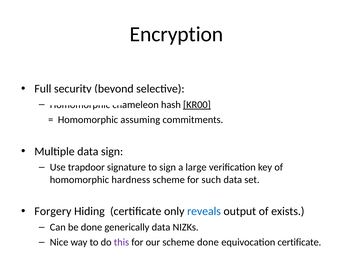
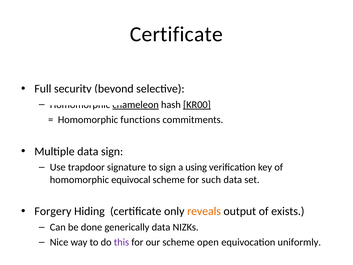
Encryption: Encryption -> Certificate (176, 34)
chameleon underline: none -> present (136, 105)
assuming: assuming -> functions (140, 120)
large: large -> using (196, 167)
hardness: hardness -> equivocal (131, 180)
reveals colour: blue -> orange (204, 211)
scheme done: done -> open (208, 242)
equivocation certificate: certificate -> uniformly (299, 242)
